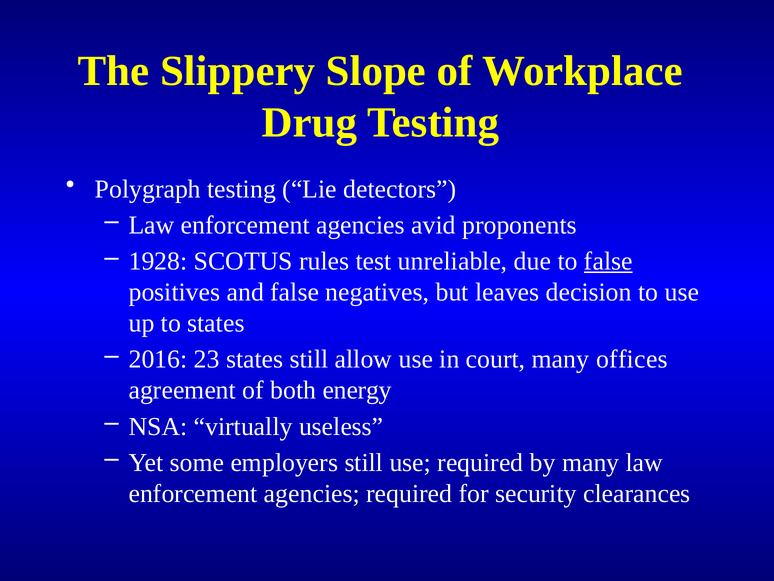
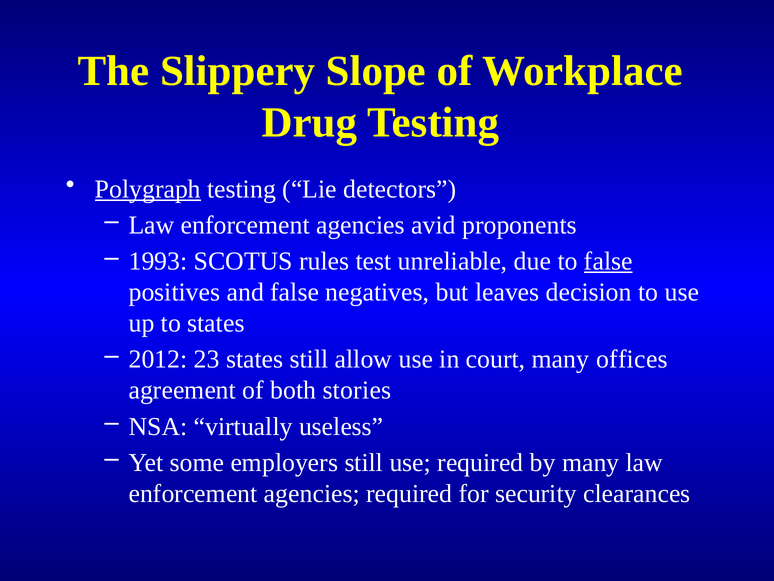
Polygraph underline: none -> present (148, 189)
1928: 1928 -> 1993 (158, 261)
2016: 2016 -> 2012 (158, 359)
energy: energy -> stories (357, 390)
